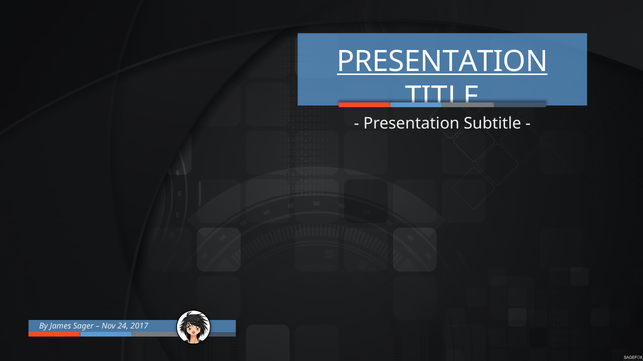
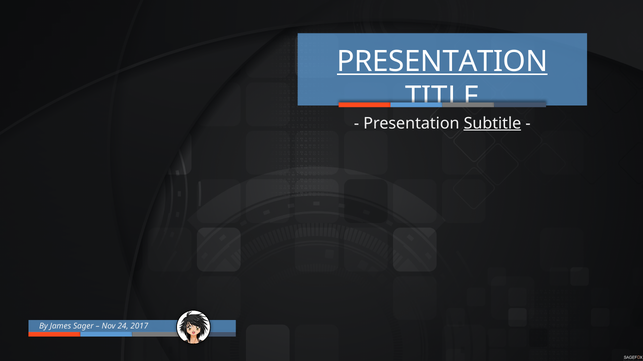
Subtitle underline: none -> present (492, 123)
